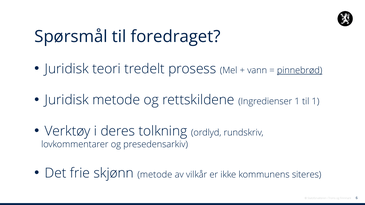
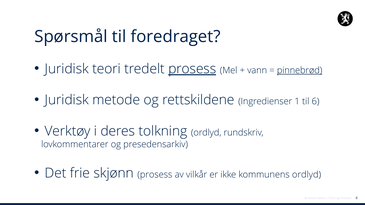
prosess underline: none -> present (192, 69)
til 1: 1 -> 6 (316, 102)
skjønn metode: metode -> prosess (155, 175)
kommunens siteres: siteres -> ordlyd (307, 175)
